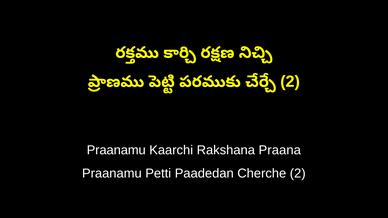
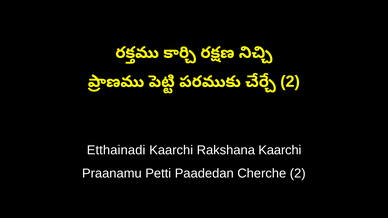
Praanamu: Praanamu -> Etthainadi (116, 150)
Rakshana Praana: Praana -> Kaarchi (280, 150)
